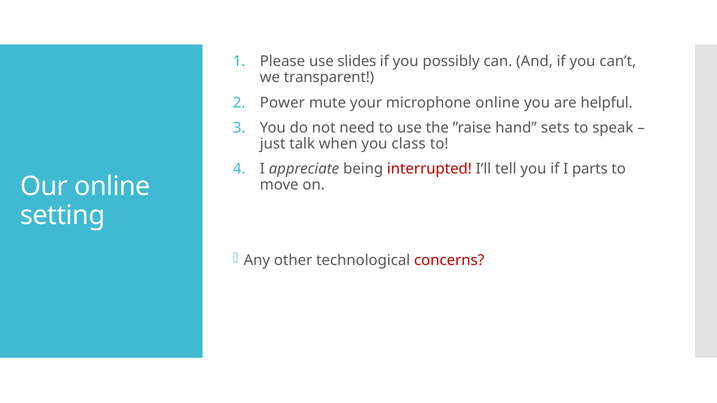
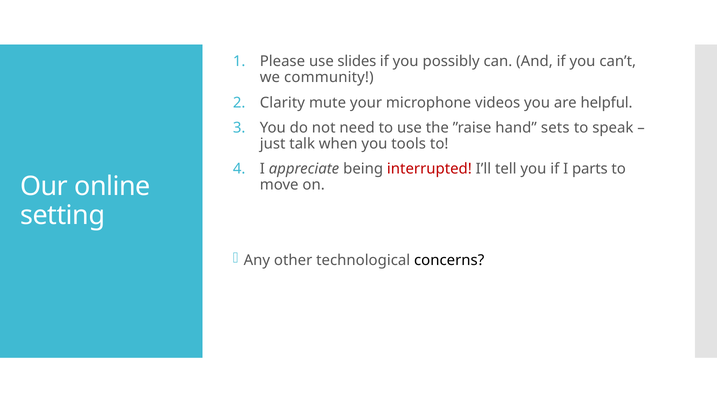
transparent: transparent -> community (329, 78)
Power: Power -> Clarity (282, 103)
microphone online: online -> videos (498, 103)
class: class -> tools (409, 144)
concerns colour: red -> black (449, 260)
